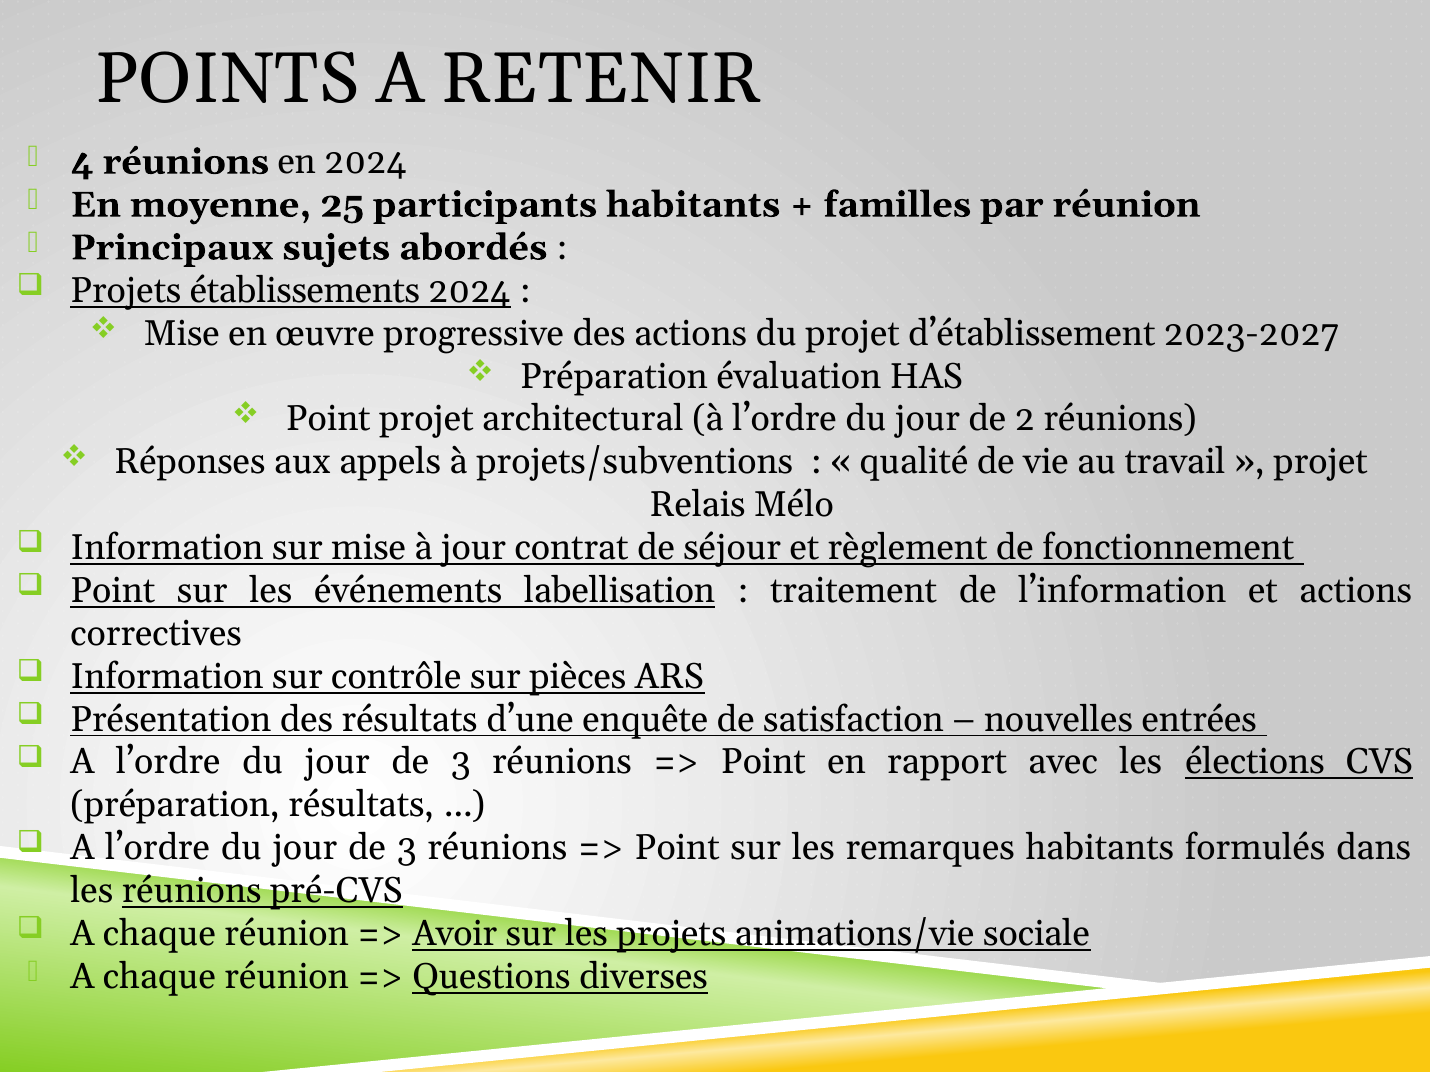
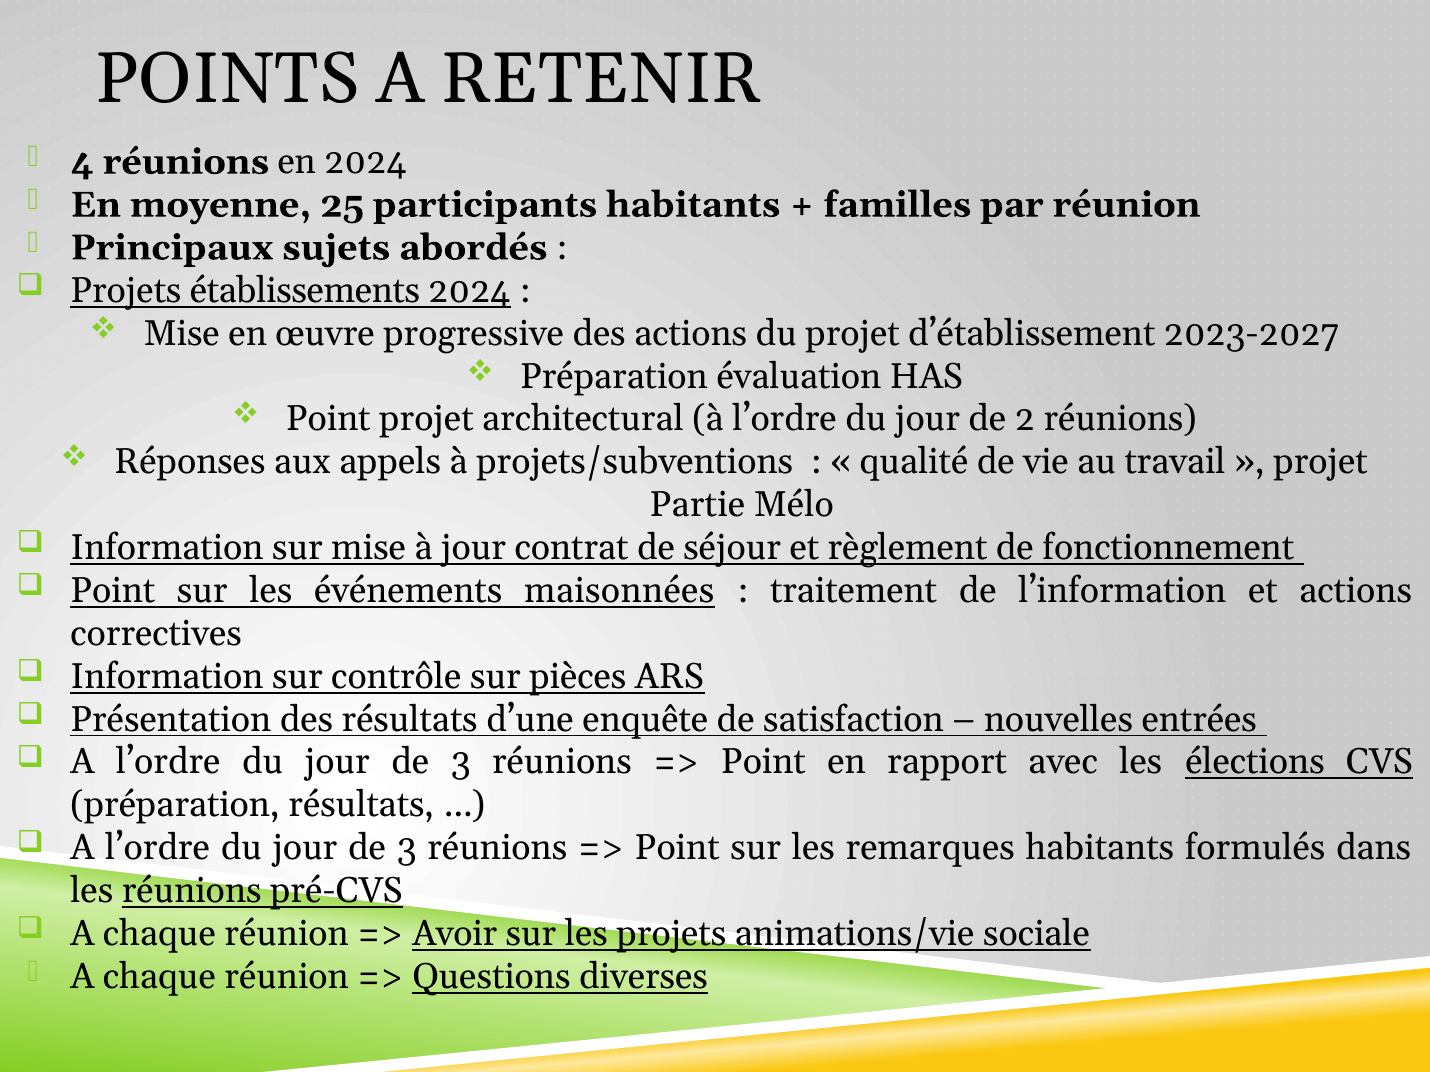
Relais: Relais -> Partie (697, 505)
labellisation: labellisation -> maisonnées (619, 591)
